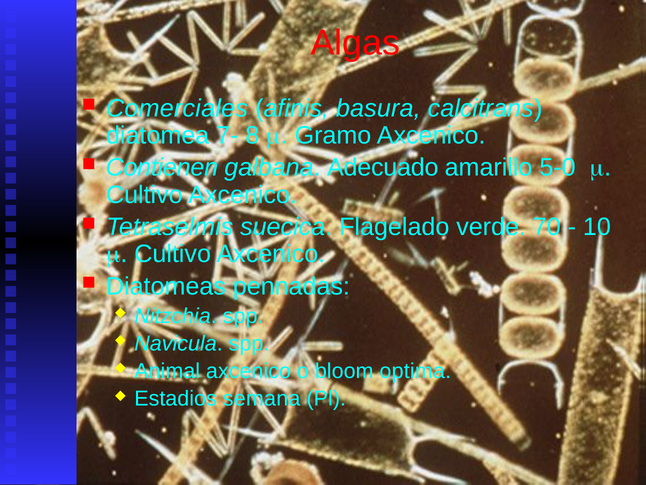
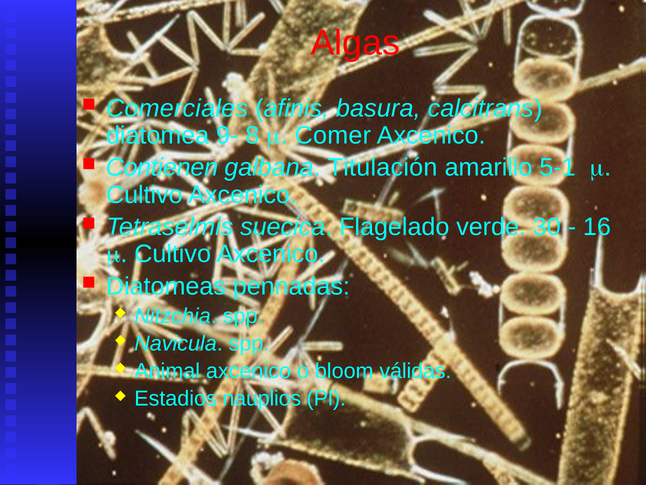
7-: 7- -> 9- (227, 135)
Gramo: Gramo -> Comer (333, 135)
Adecuado: Adecuado -> Titulación (383, 167)
5-0: 5-0 -> 5-1 (558, 167)
70: 70 -> 30 (547, 227)
10: 10 -> 16 (597, 227)
optima: optima -> válidas (415, 371)
semana: semana -> nauplios (262, 398)
